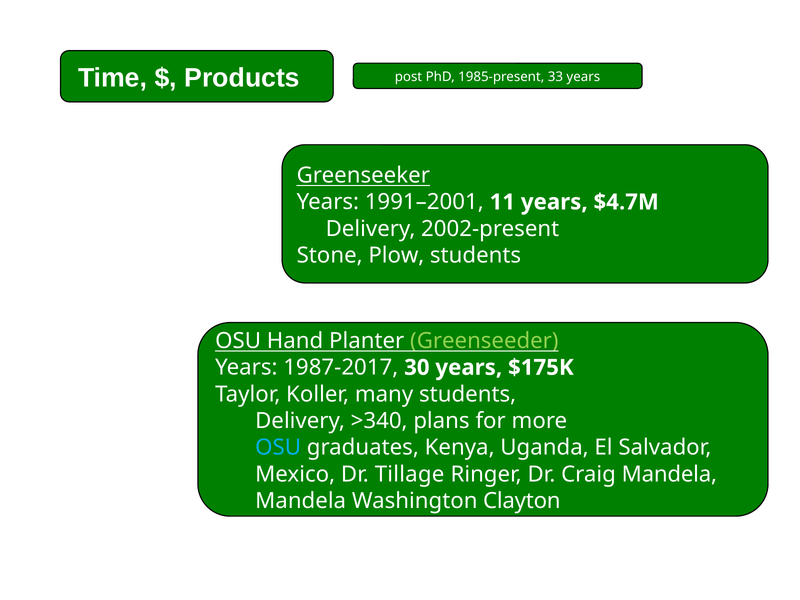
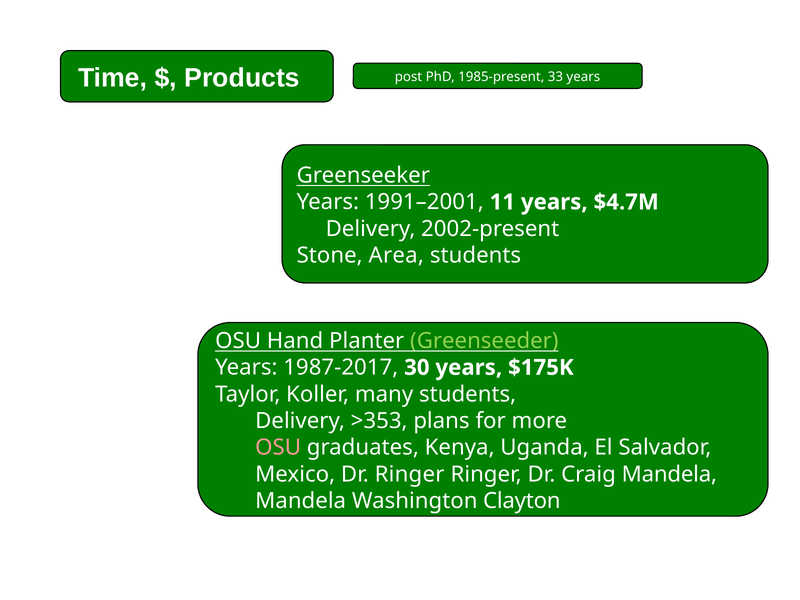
Plow: Plow -> Area (396, 255)
>340: >340 -> >353 (379, 421)
OSU colour: light blue -> pink (278, 448)
Dr Tillage: Tillage -> Ringer (410, 474)
